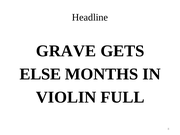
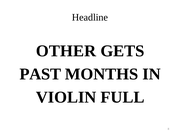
GRAVE: GRAVE -> OTHER (66, 51)
ELSE: ELSE -> PAST (40, 74)
